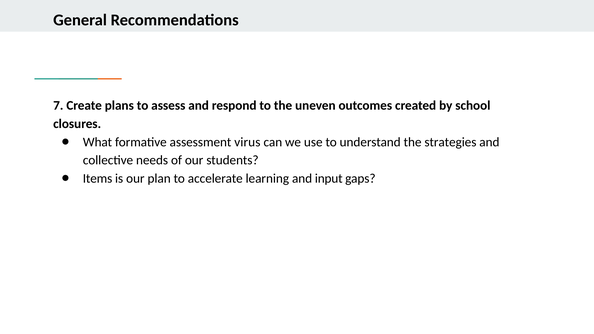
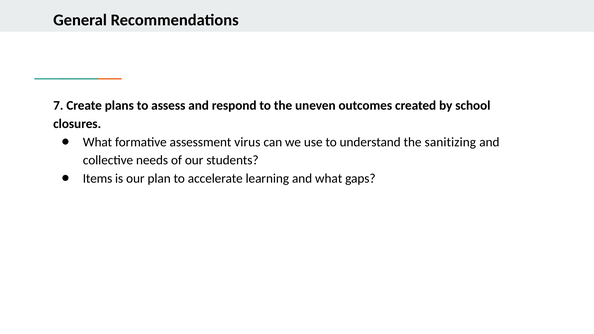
strategies: strategies -> sanitizing (450, 142)
and input: input -> what (329, 178)
